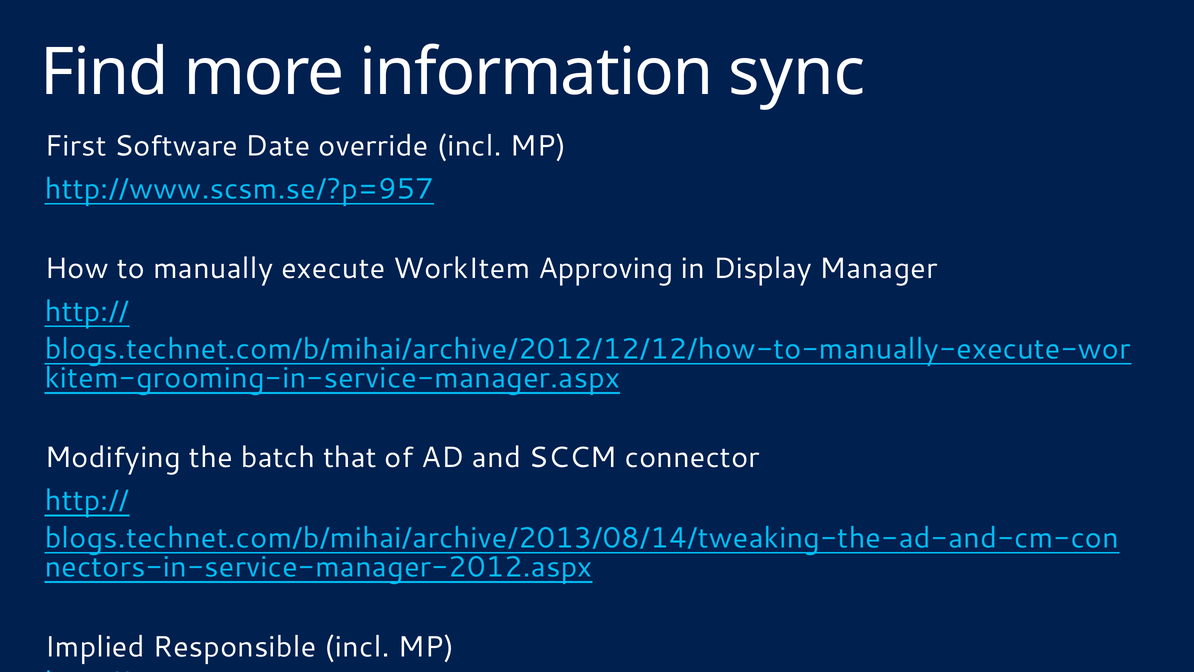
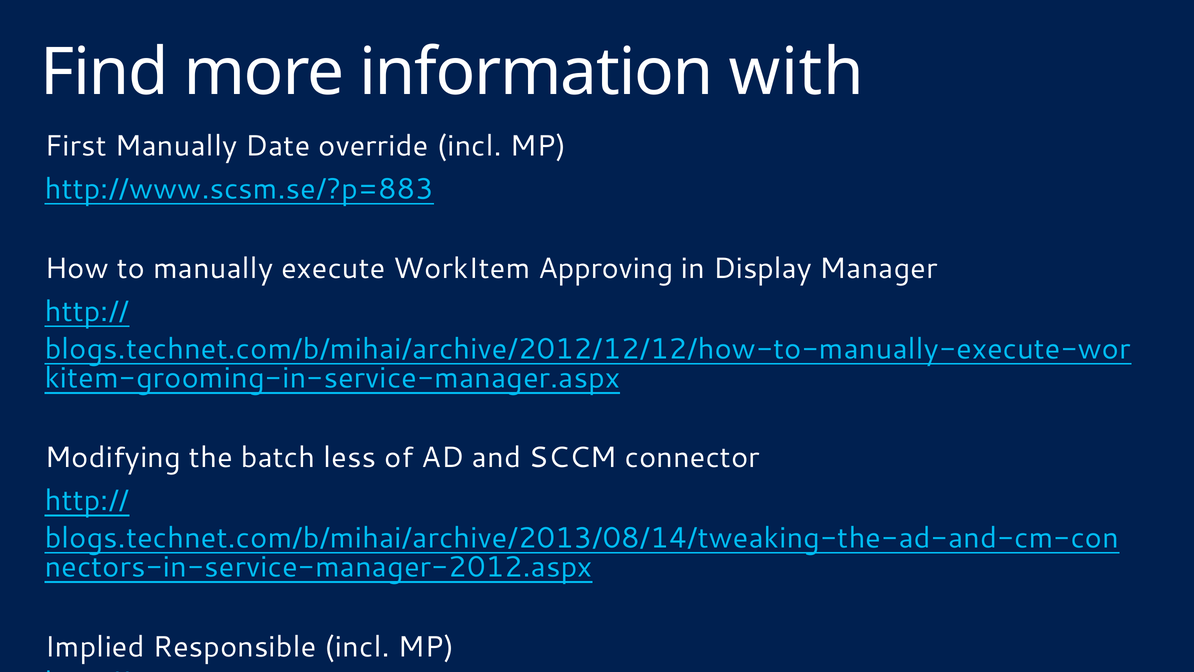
sync: sync -> with (796, 72)
First Software: Software -> Manually (176, 146)
http://www.scsm.se/?p=957: http://www.scsm.se/?p=957 -> http://www.scsm.se/?p=883 (239, 189)
that: that -> less (350, 457)
